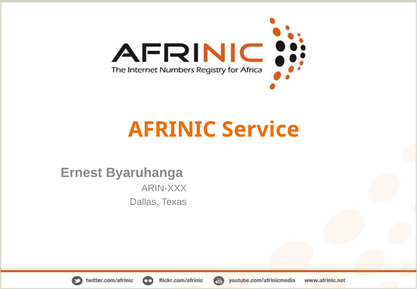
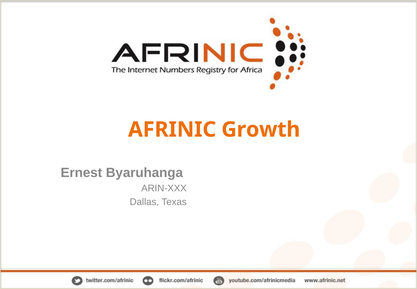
Service: Service -> Growth (261, 129)
